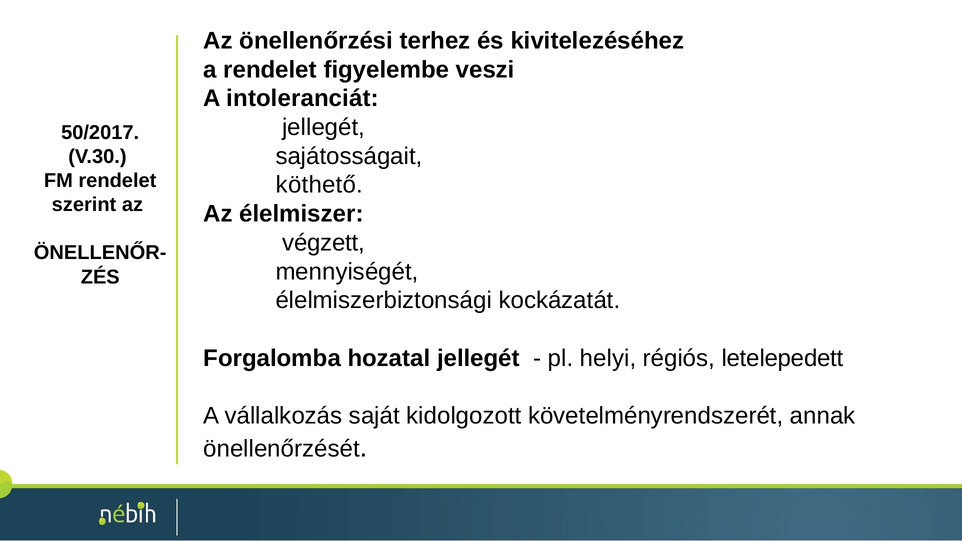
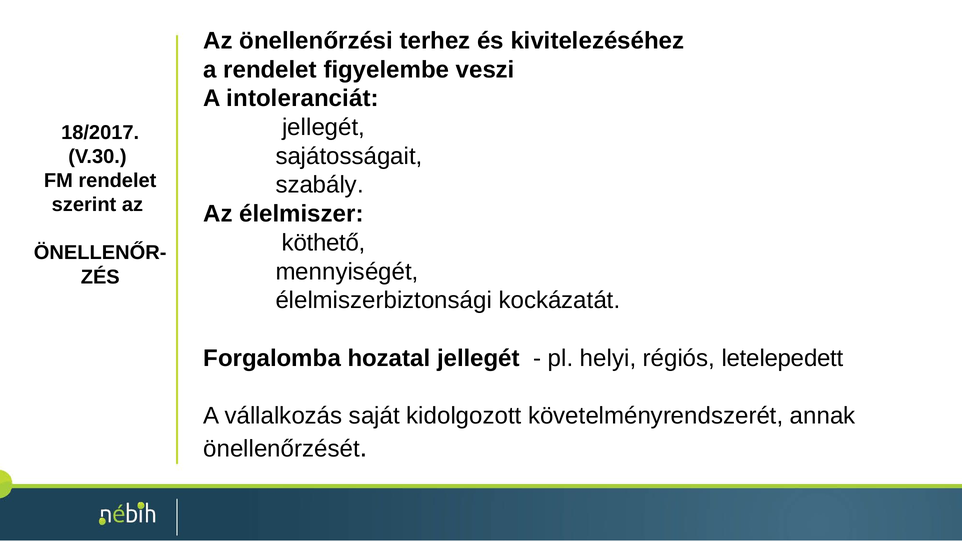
50/2017: 50/2017 -> 18/2017 (100, 133)
köthető: köthető -> szabály (320, 185)
végzett: végzett -> köthető (324, 243)
